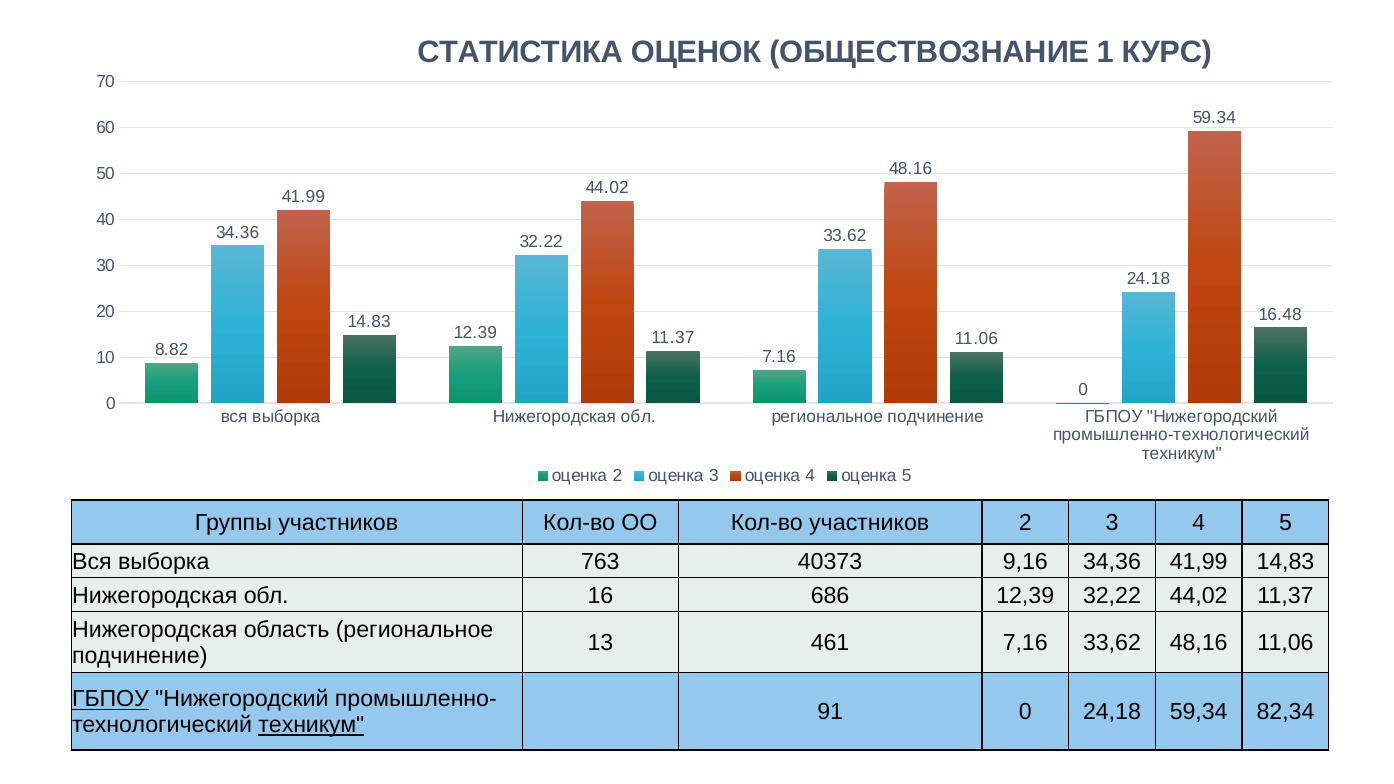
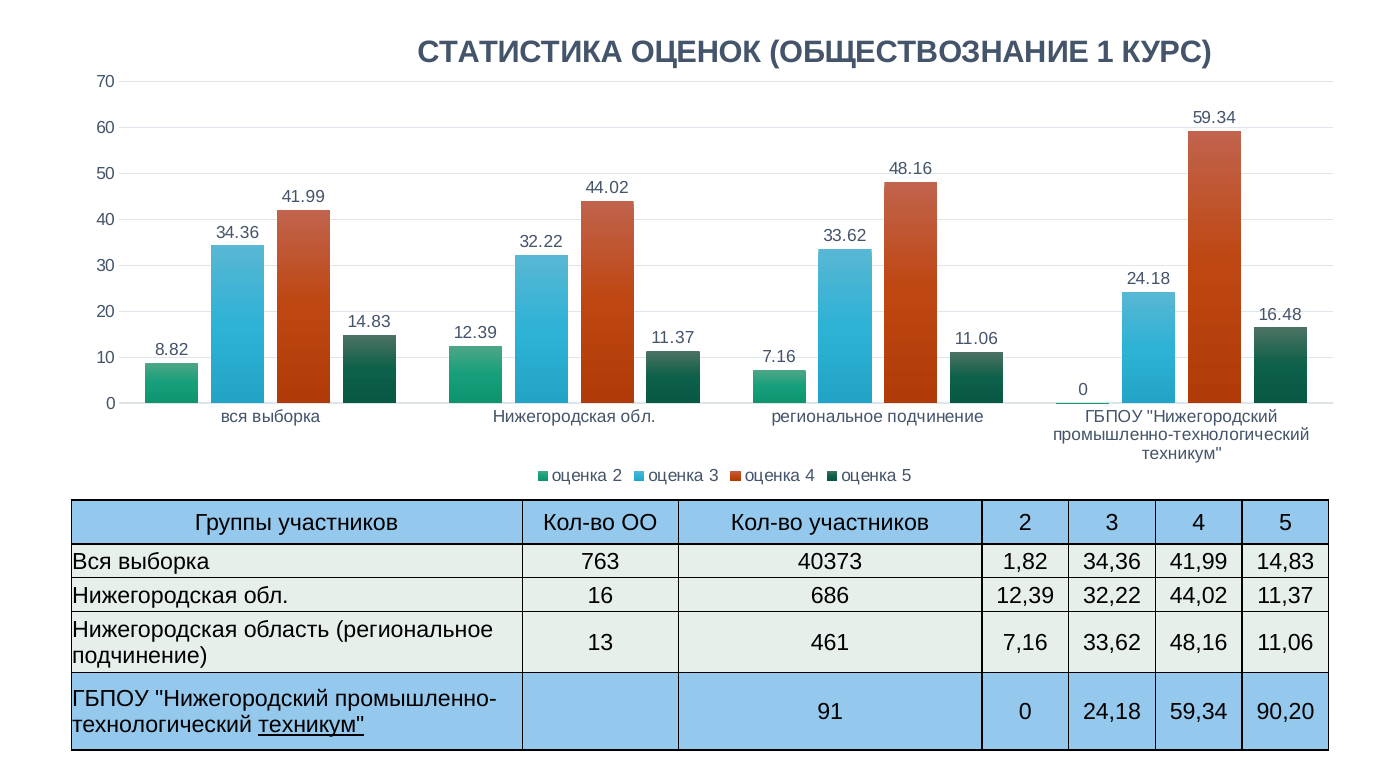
9,16: 9,16 -> 1,82 (1025, 562)
ГБПОУ underline: present -> none (111, 699)
82,34: 82,34 -> 90,20 (1285, 712)
